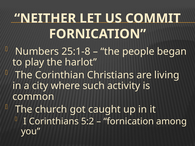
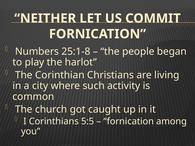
5:2: 5:2 -> 5:5 (88, 122)
